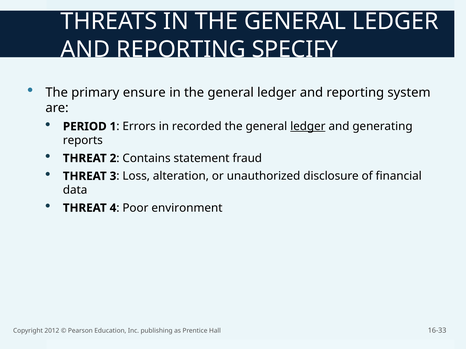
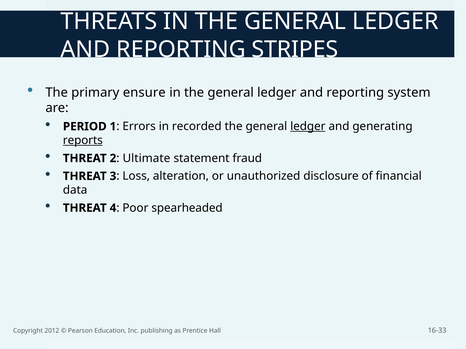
SPECIFY: SPECIFY -> STRIPES (295, 50)
reports underline: none -> present (83, 141)
Contains: Contains -> Ultimate (146, 159)
environment: environment -> spearheaded (187, 208)
